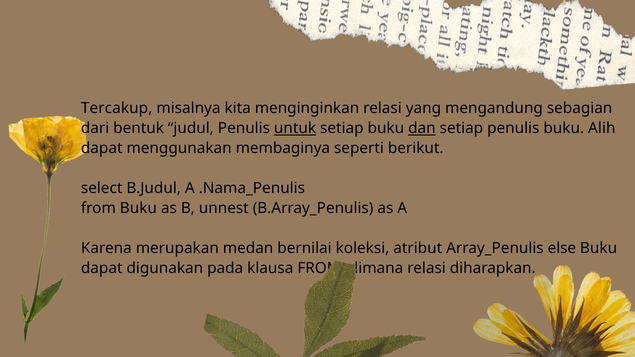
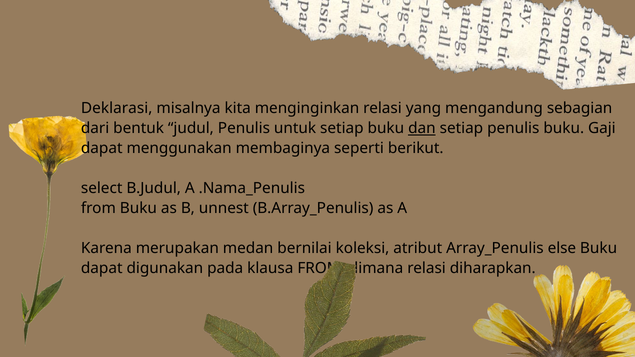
Tercakup: Tercakup -> Deklarasi (117, 108)
untuk underline: present -> none (295, 128)
Alih: Alih -> Gaji (602, 128)
